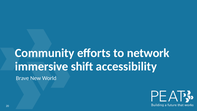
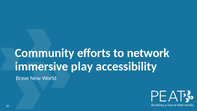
shift: shift -> play (82, 66)
